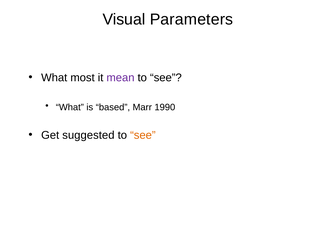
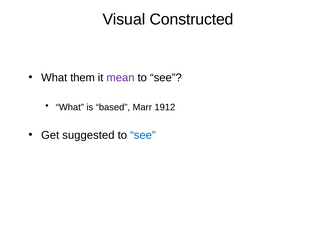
Parameters: Parameters -> Constructed (192, 19)
most: most -> them (83, 78)
1990: 1990 -> 1912 (165, 107)
see colour: orange -> blue (143, 135)
